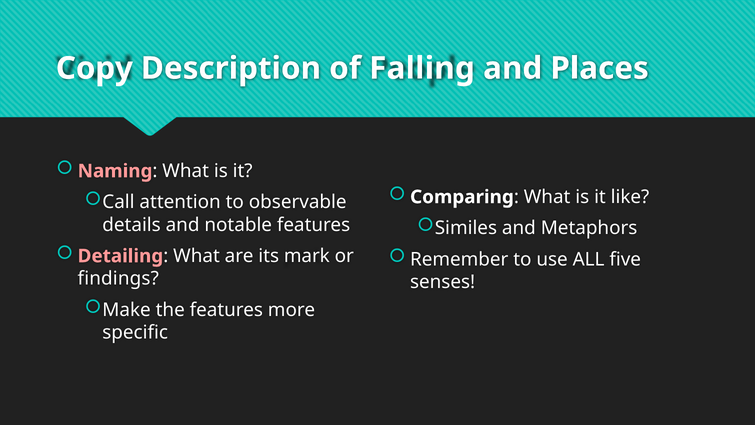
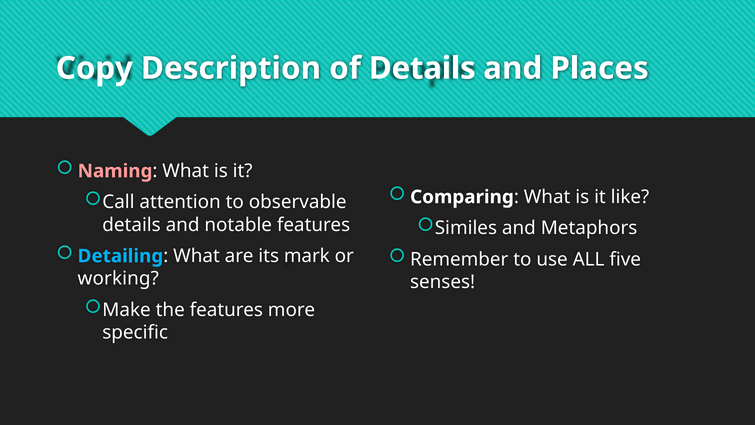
of Falling: Falling -> Details (422, 68)
Detailing colour: pink -> light blue (120, 256)
findings: findings -> working (118, 278)
